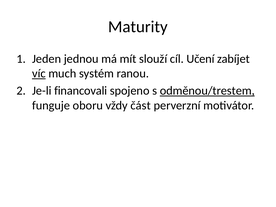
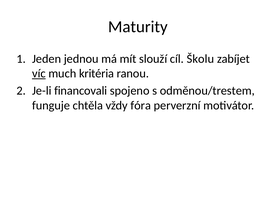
Učení: Učení -> Školu (200, 59)
systém: systém -> kritéria (97, 73)
odměnou/trestem underline: present -> none (207, 91)
oboru: oboru -> chtěla (88, 105)
část: část -> fóra (141, 105)
